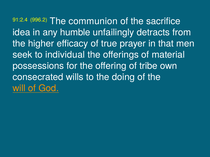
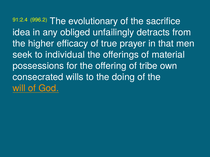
communion: communion -> evolutionary (93, 21)
humble: humble -> obliged (75, 33)
